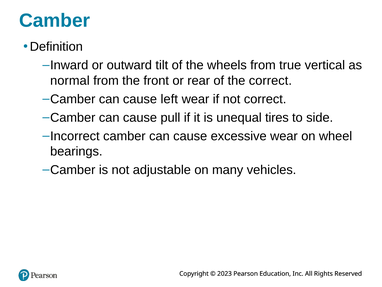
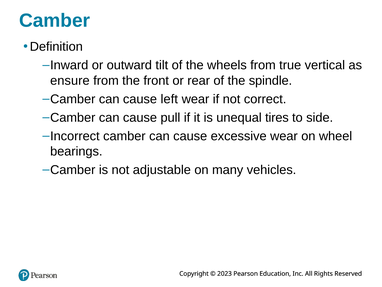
normal: normal -> ensure (70, 80)
the correct: correct -> spindle (270, 80)
